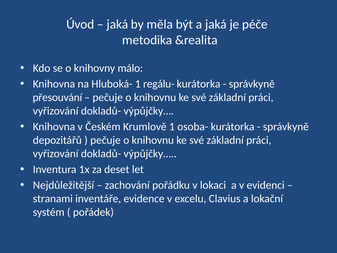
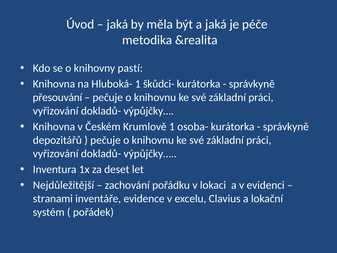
málo: málo -> pastí (130, 68)
regálu-: regálu- -> škůdci- (159, 84)
